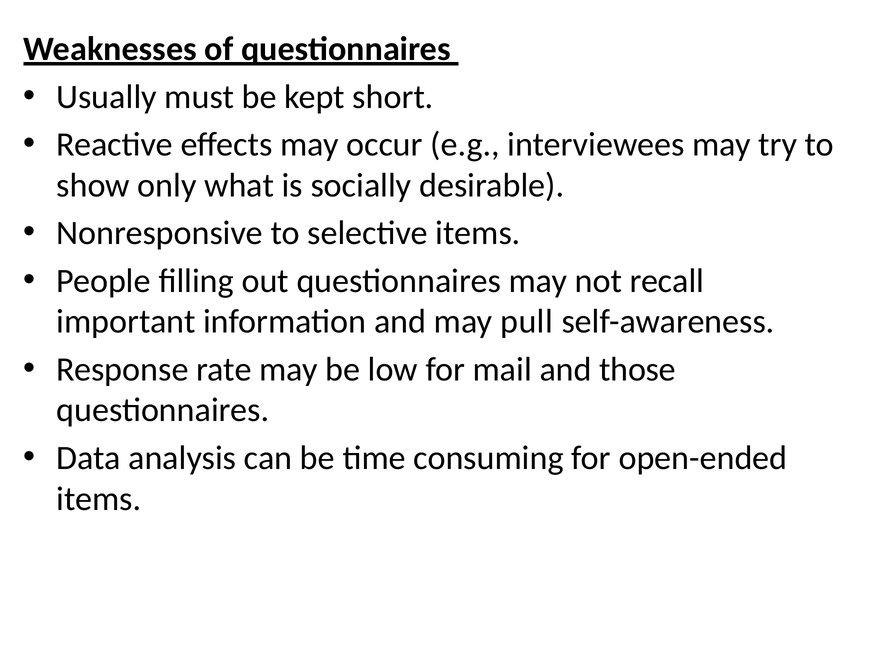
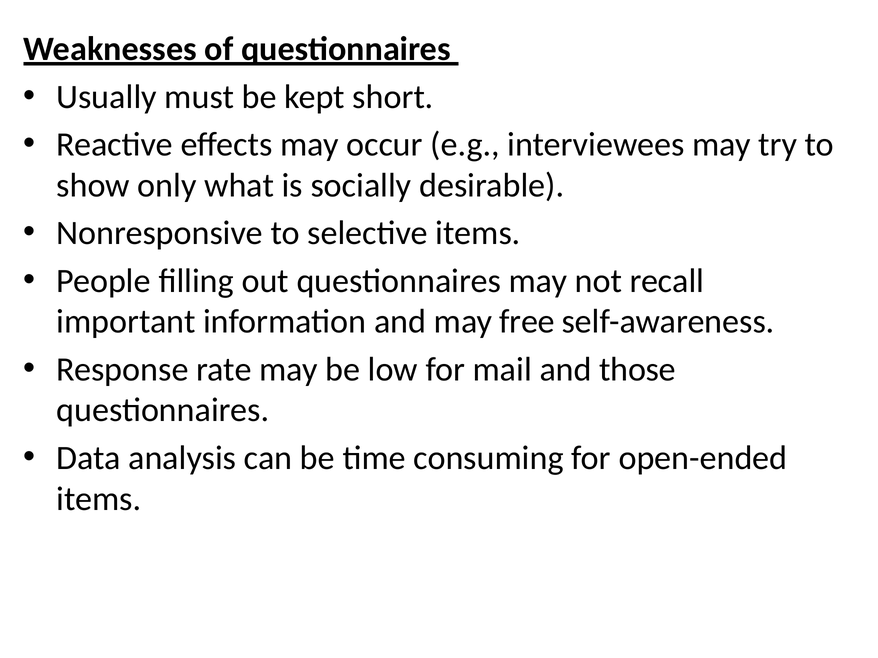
pull: pull -> free (527, 322)
